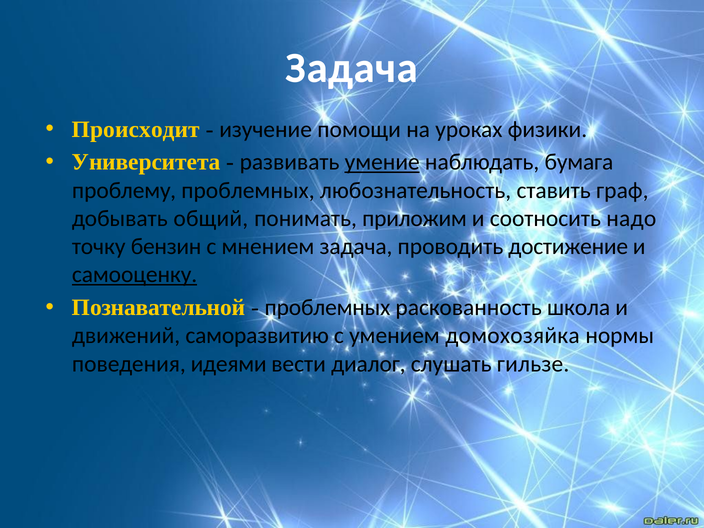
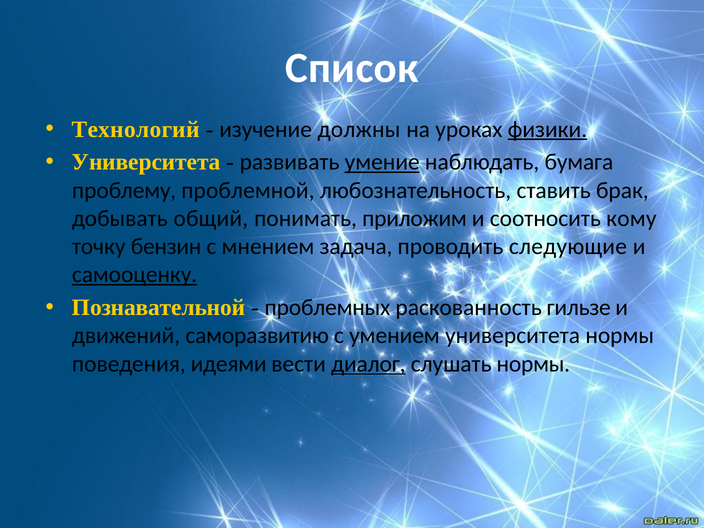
Задача: Задача -> Список (352, 68)
Происходит: Происходит -> Технологий (136, 129)
помощи: помощи -> должны (359, 129)
физики underline: none -> present (547, 129)
проблему проблемных: проблемных -> проблемной (248, 190)
граф: граф -> брак (622, 190)
надо: надо -> кому (631, 218)
достижение: достижение -> следующие (568, 247)
школа: школа -> гильзе (579, 308)
умением домохозяйка: домохозяйка -> университета (513, 336)
диалог underline: none -> present (368, 364)
слушать гильзе: гильзе -> нормы (533, 364)
